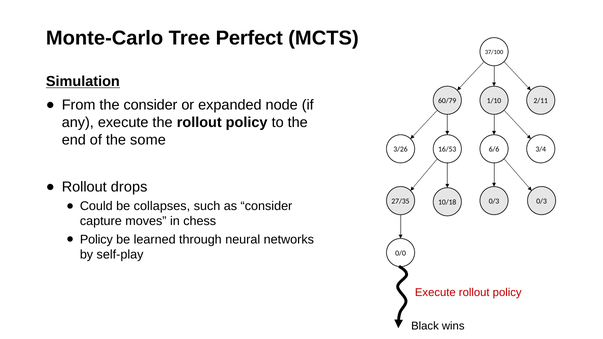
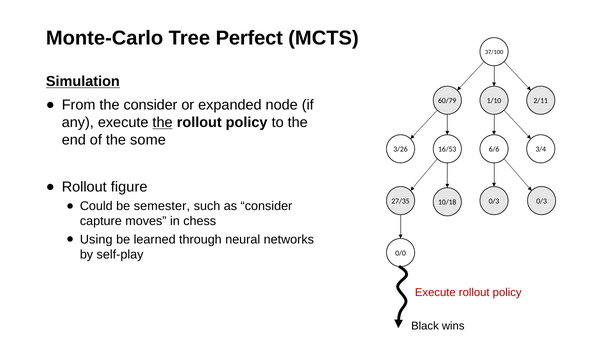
the underline: none -> present (163, 123)
drops: drops -> figure (129, 187)
collapses: collapses -> semester (162, 206)
Policy: Policy -> Using (96, 240)
